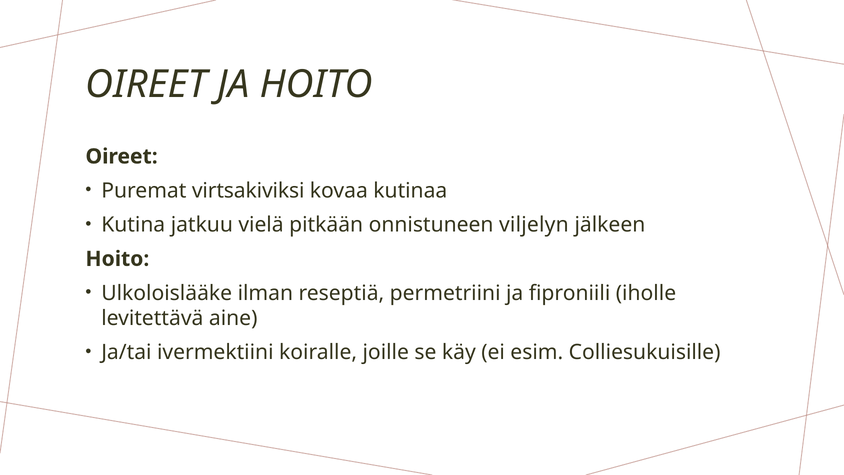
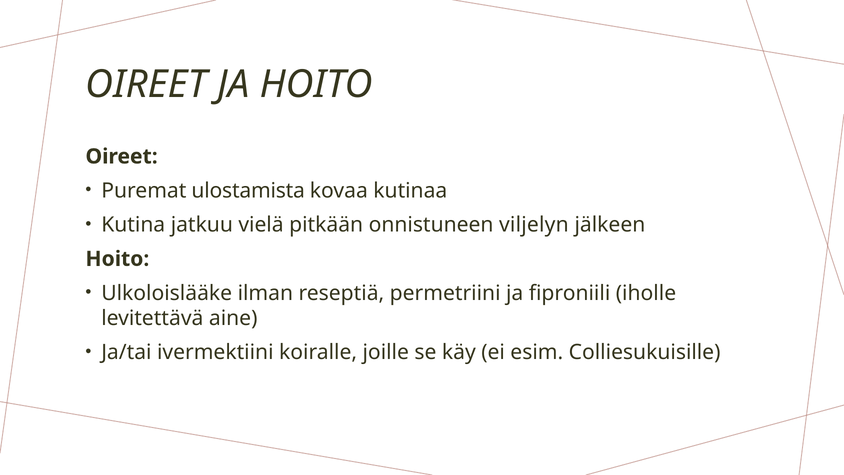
virtsakiviksi: virtsakiviksi -> ulostamista (248, 191)
